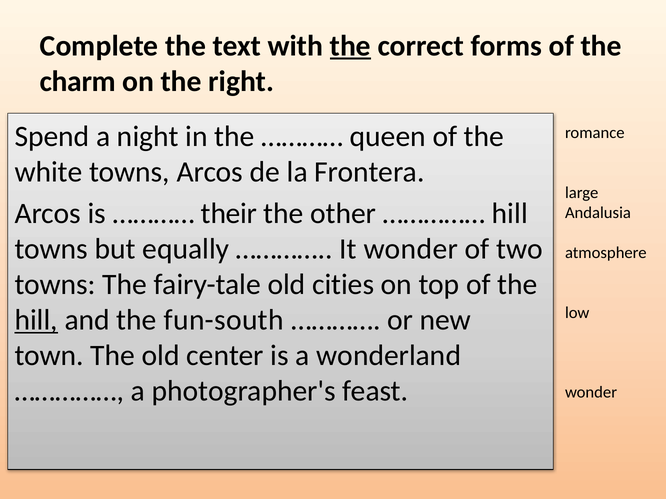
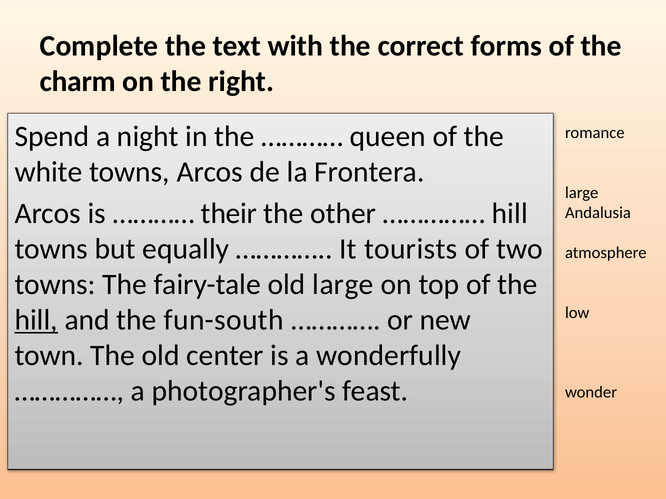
the underline: present -> none (350, 46)
It wonder: wonder -> tourists (411, 249)
old cities: cities -> large (343, 285)
wonderland: wonderland -> wonderfully (389, 356)
